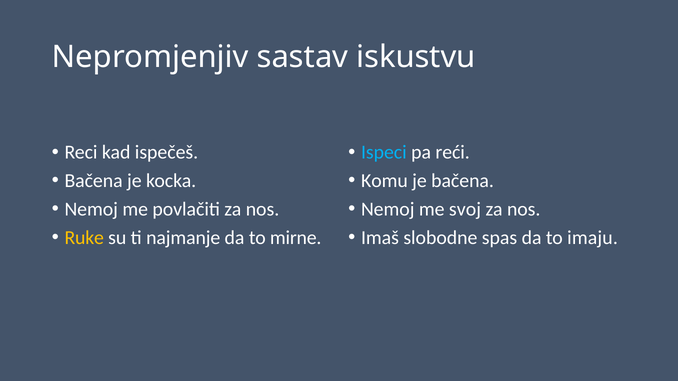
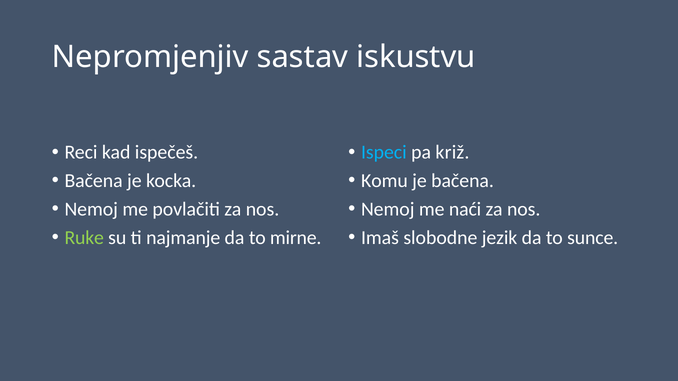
reći: reći -> križ (452, 152)
svoj: svoj -> naći (465, 209)
Ruke colour: yellow -> light green (84, 238)
spas: spas -> jezik (500, 238)
imaju: imaju -> sunce (593, 238)
